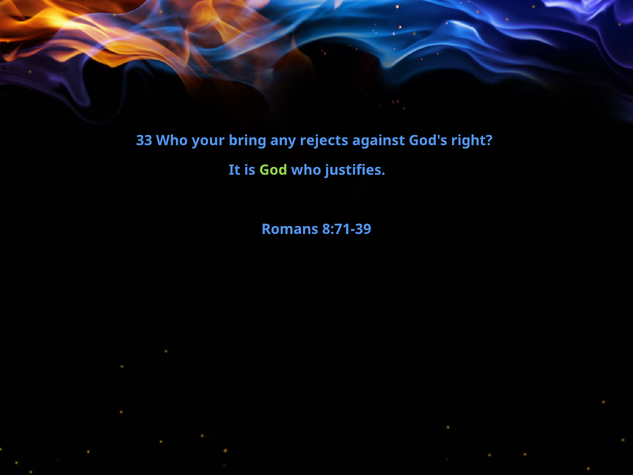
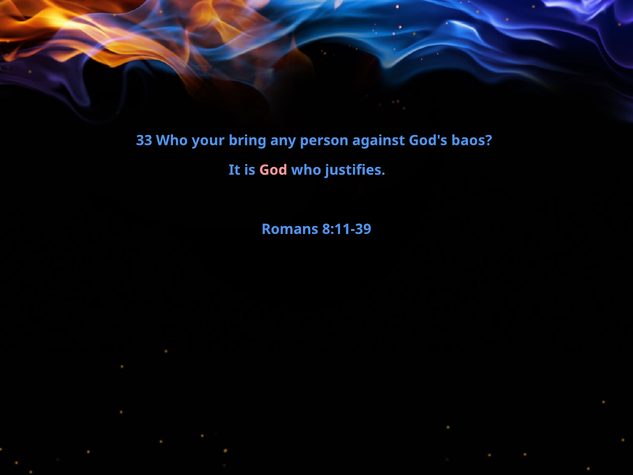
rejects: rejects -> person (324, 140)
right: right -> baos (472, 140)
God colour: light green -> pink (273, 170)
8:71-39: 8:71-39 -> 8:11-39 (347, 229)
